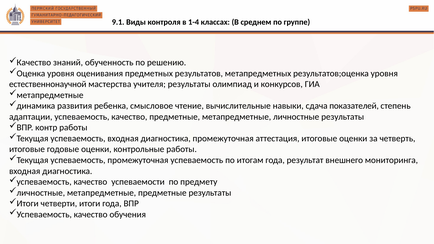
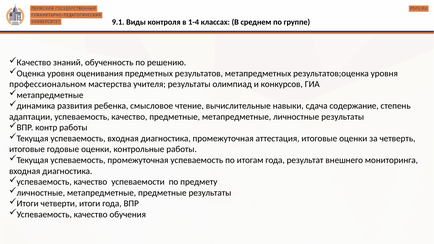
естественнонаучной: естественнонаучной -> профессиональном (48, 84)
показателей: показателей -> содержание (354, 106)
